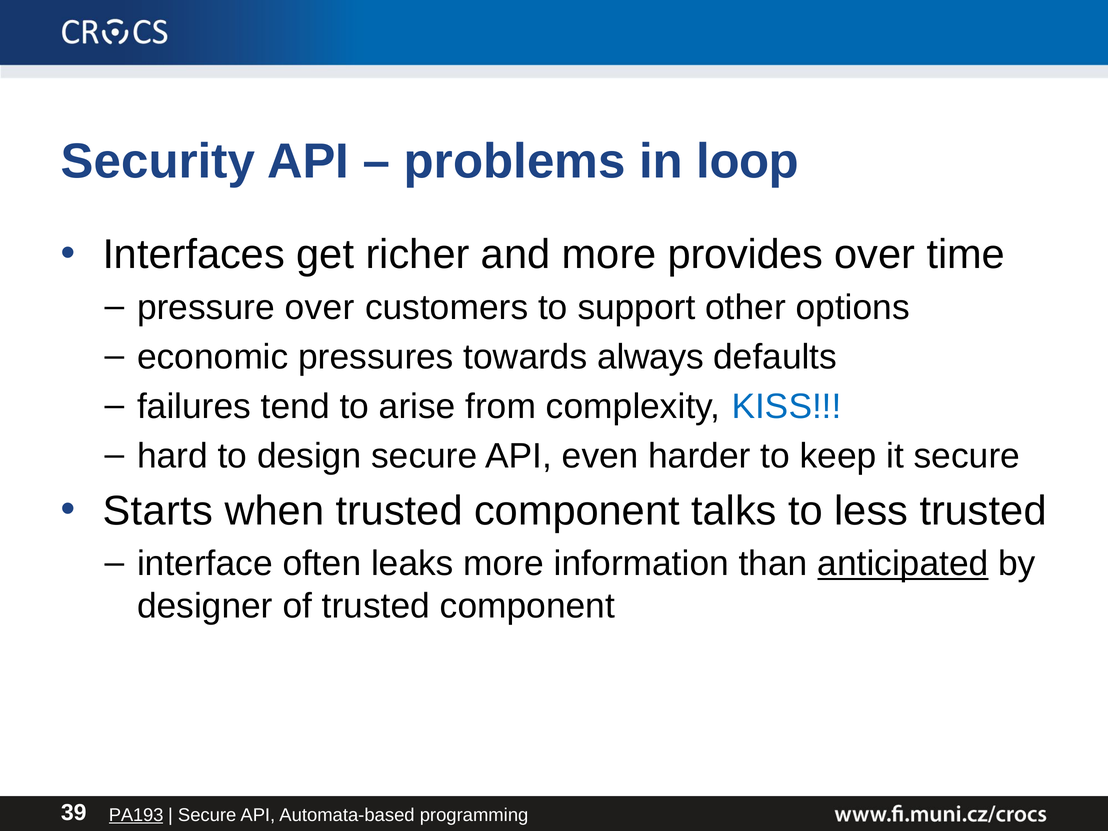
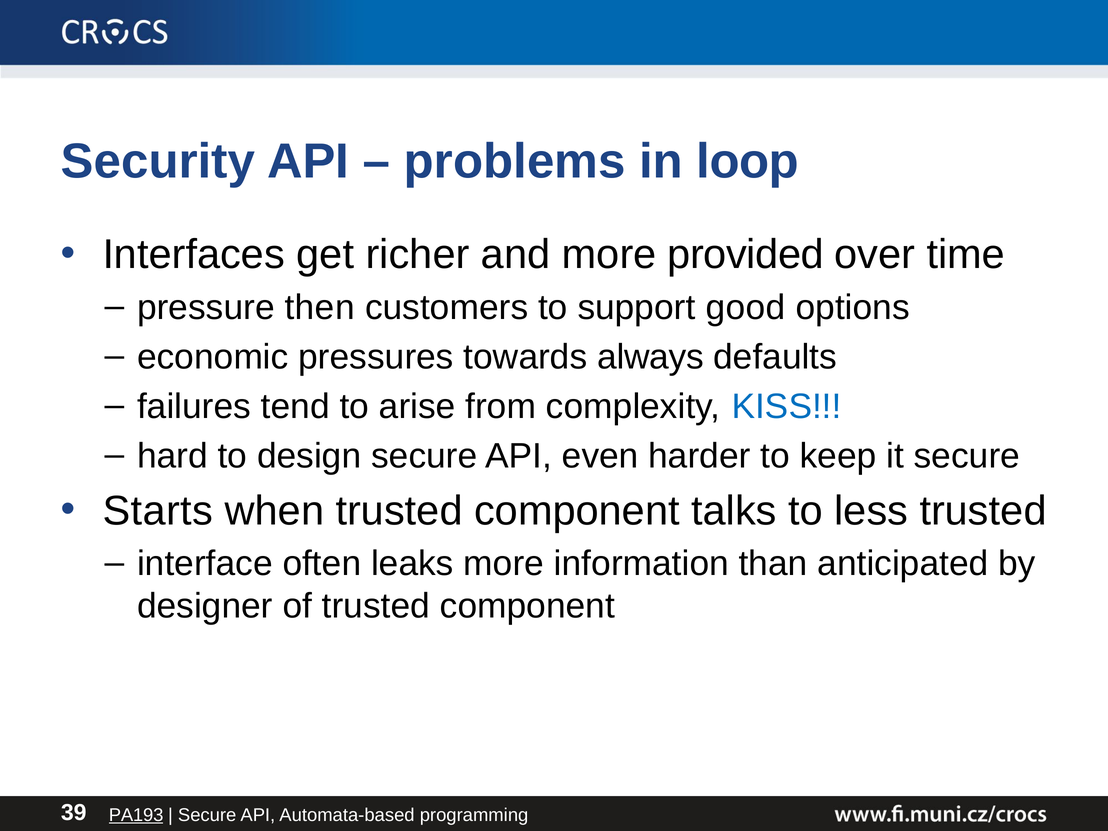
provides: provides -> provided (746, 255)
pressure over: over -> then (320, 307)
other: other -> good (745, 307)
anticipated underline: present -> none (903, 564)
